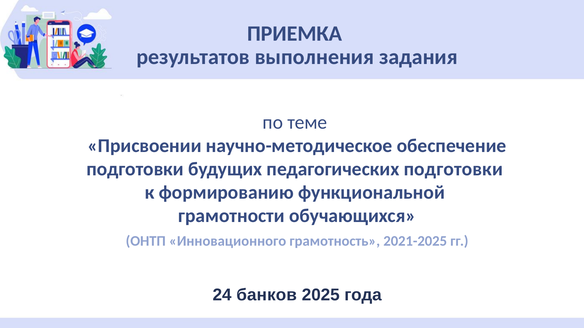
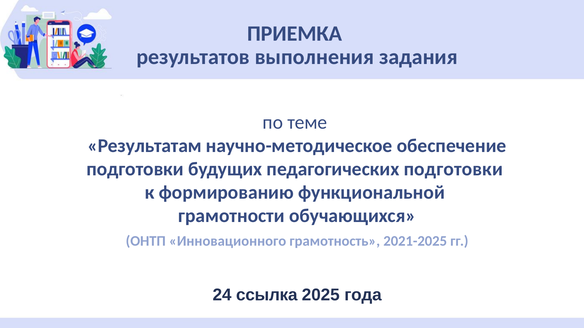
Присвоении: Присвоении -> Результатам (145, 146)
банков: банков -> ссылка (267, 295)
